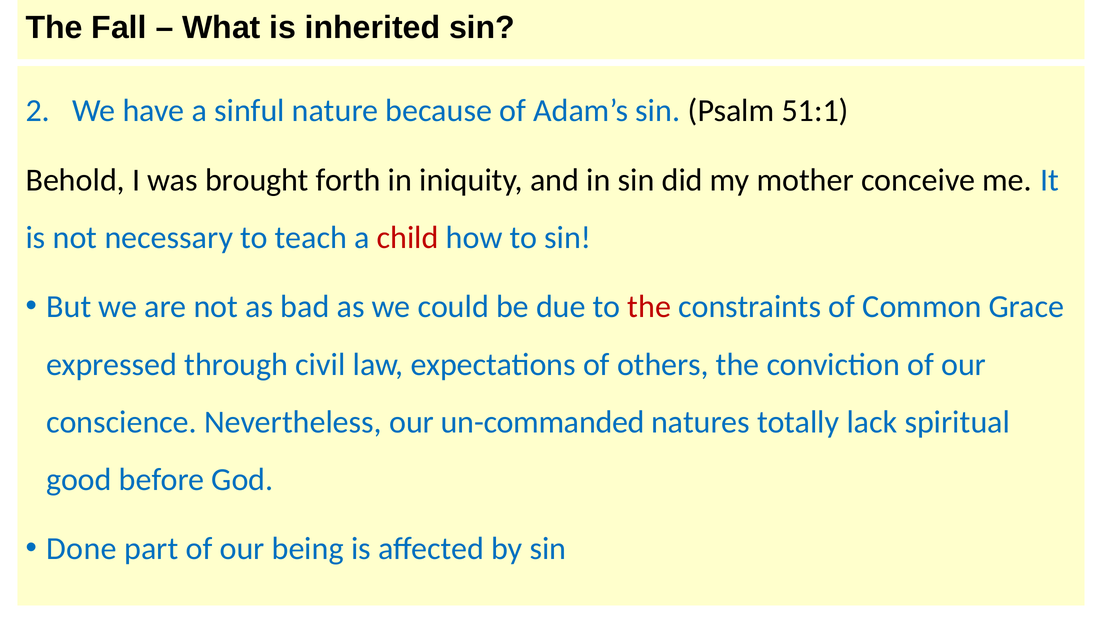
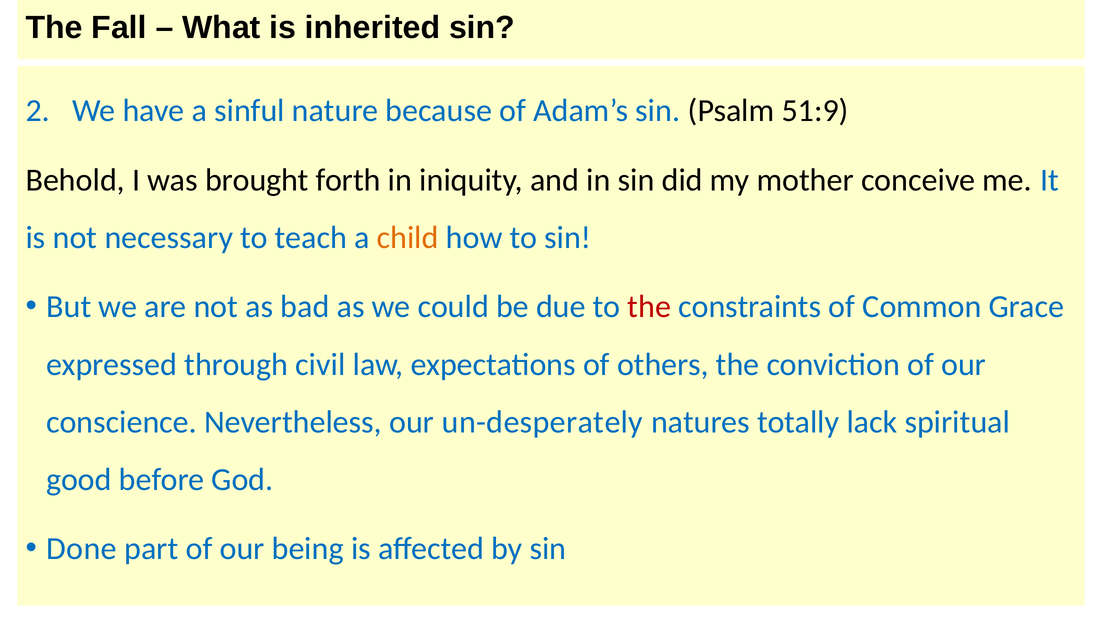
51:1: 51:1 -> 51:9 (815, 111)
child colour: red -> orange (408, 238)
un-commanded: un-commanded -> un-desperately (542, 422)
